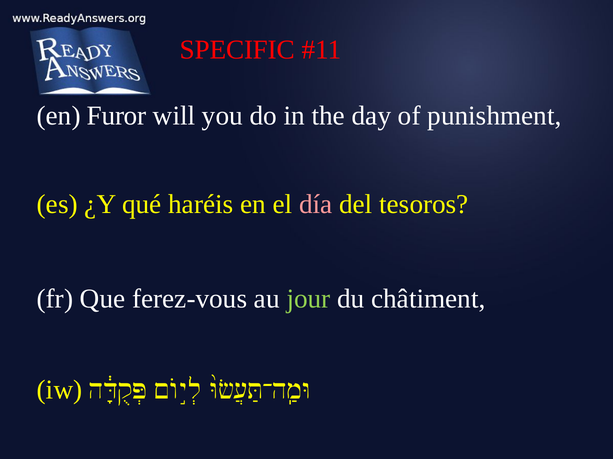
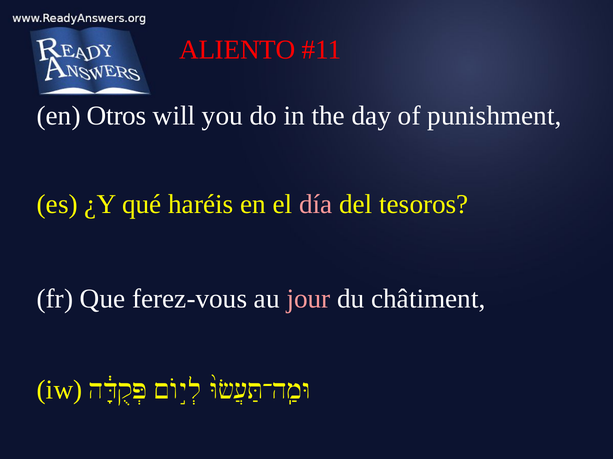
SPECIFIC: SPECIFIC -> ALIENTO (237, 50)
Furor: Furor -> Otros (117, 116)
jour colour: light green -> pink (308, 299)
